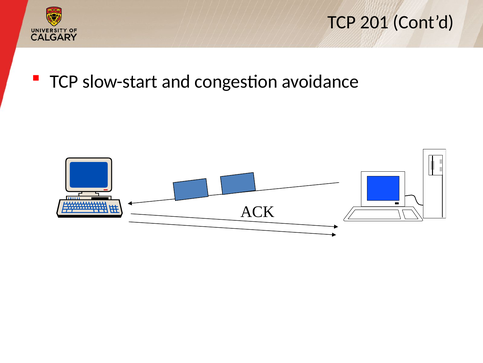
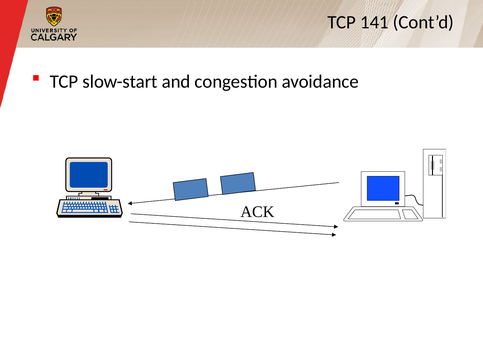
201: 201 -> 141 (374, 22)
